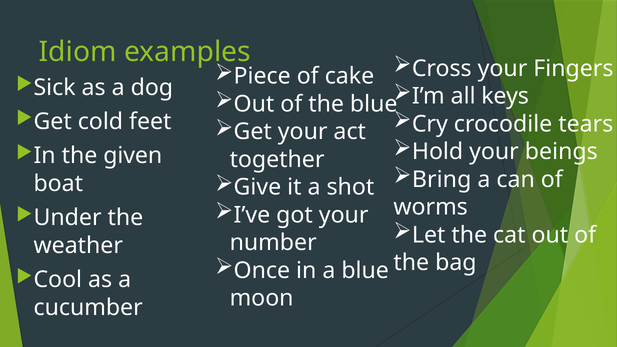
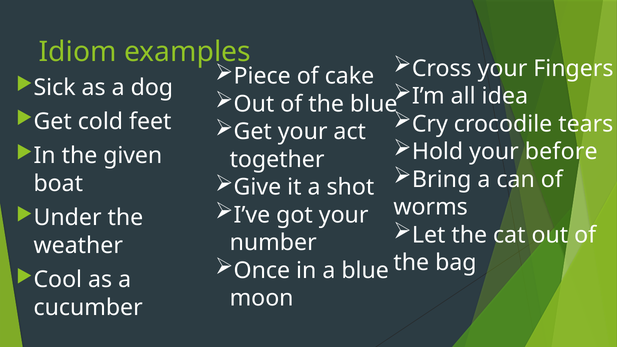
keys: keys -> idea (505, 96)
beings: beings -> before (561, 152)
